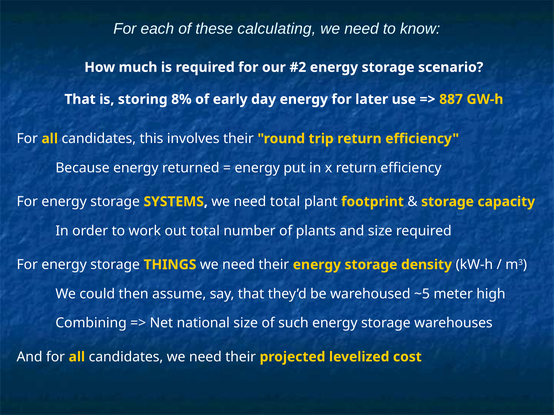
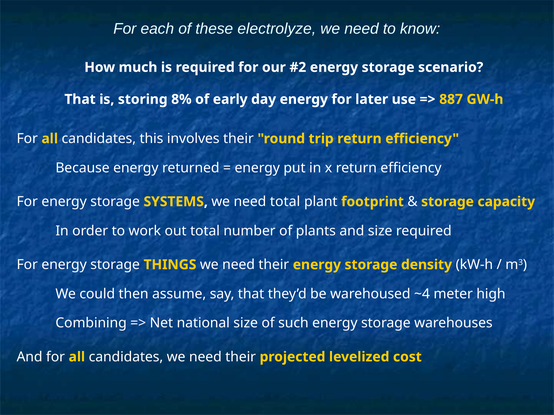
calculating: calculating -> electrolyze (277, 29)
~5: ~5 -> ~4 (422, 294)
